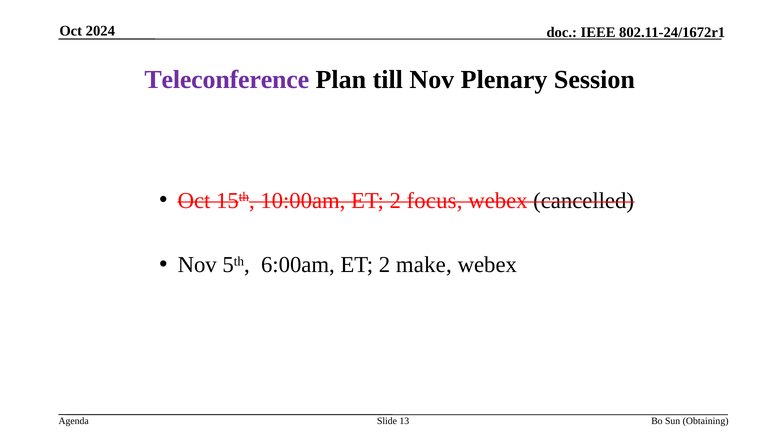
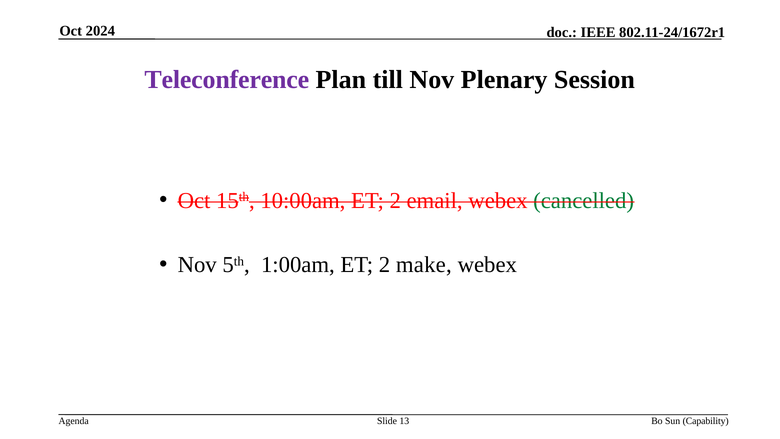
focus: focus -> email (435, 200)
cancelled colour: black -> green (584, 200)
6:00am: 6:00am -> 1:00am (298, 265)
Obtaining: Obtaining -> Capability (706, 421)
